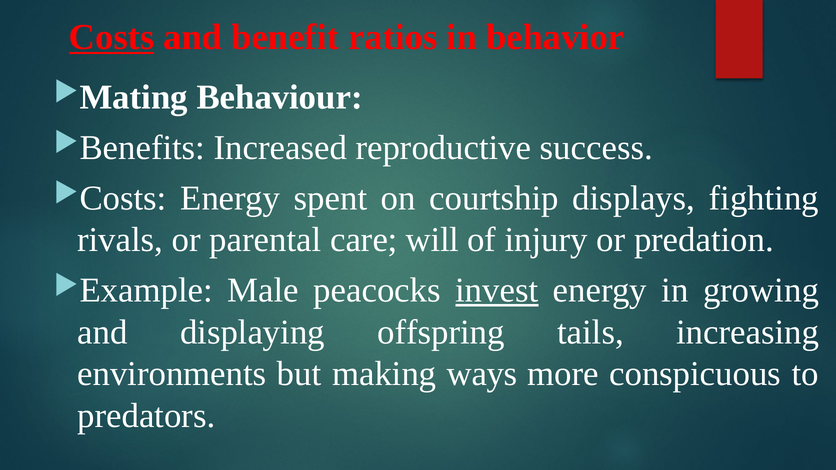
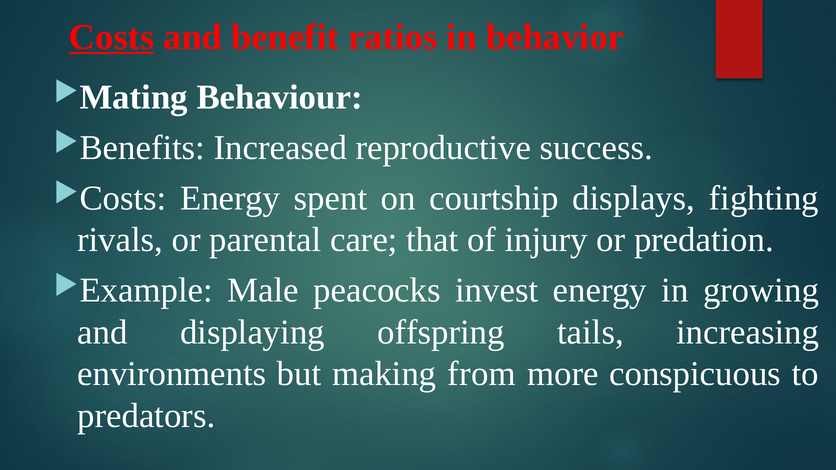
will: will -> that (432, 240)
invest underline: present -> none (497, 290)
ways: ways -> from (482, 374)
